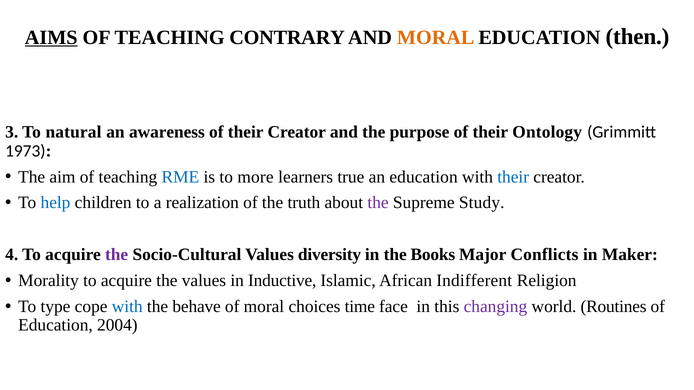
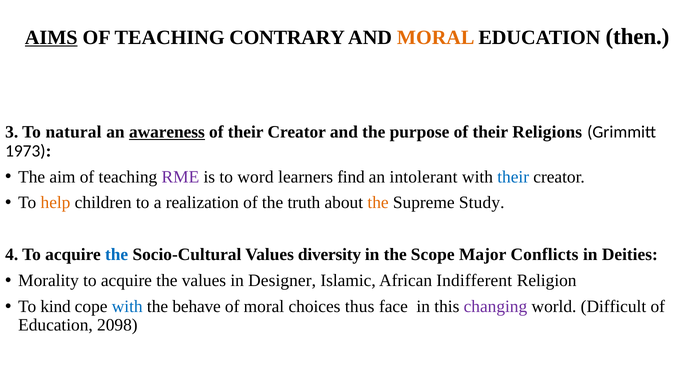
awareness underline: none -> present (167, 132)
Ontology: Ontology -> Religions (547, 132)
RME colour: blue -> purple (180, 177)
more: more -> word (256, 177)
true: true -> find (351, 177)
an education: education -> intolerant (424, 177)
help colour: blue -> orange (56, 203)
the colour: purple -> orange (378, 203)
the colour: purple -> blue (117, 255)
Books: Books -> Scope (433, 255)
Maker: Maker -> Deities (630, 255)
Inductive: Inductive -> Designer (282, 281)
type: type -> kind (56, 307)
time: time -> thus (360, 307)
Routines: Routines -> Difficult (613, 307)
2004: 2004 -> 2098 (117, 326)
